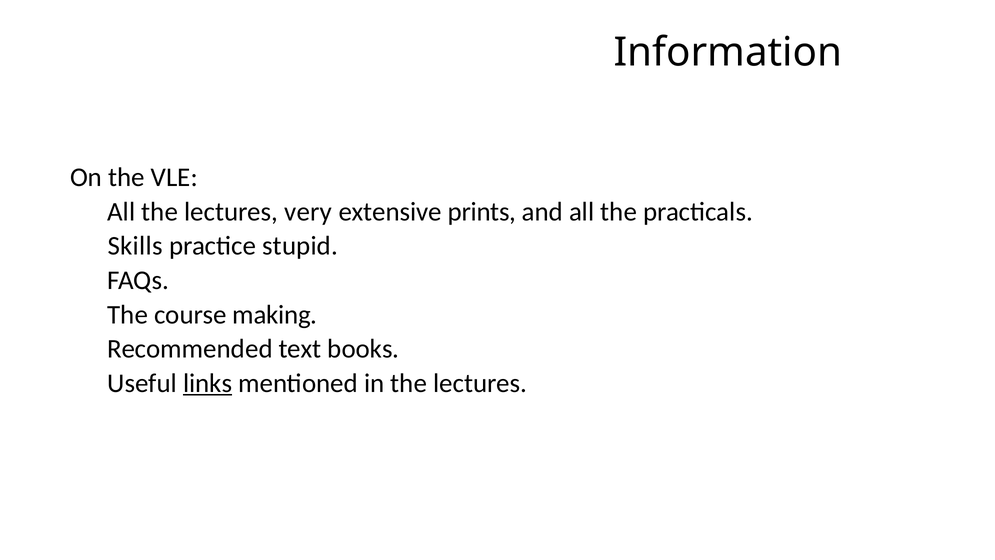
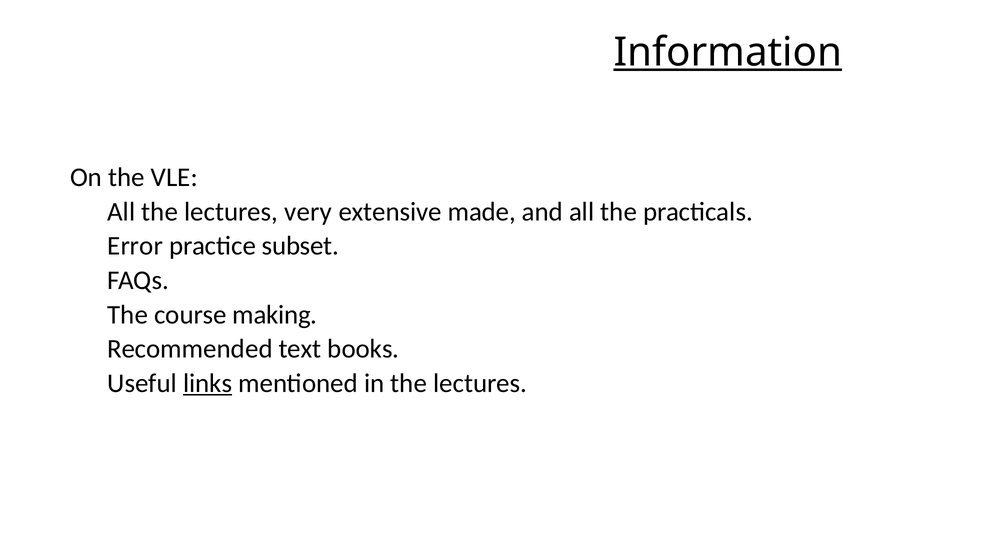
Information underline: none -> present (728, 52)
prints: prints -> made (482, 212)
Skills: Skills -> Error (135, 246)
stupid: stupid -> subset (300, 246)
